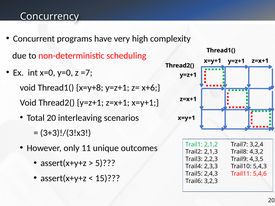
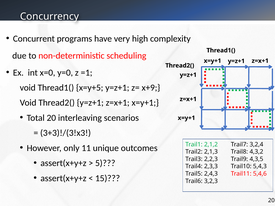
=7: =7 -> =1 (87, 73)
x=y+8: x=y+8 -> x=y+5 (90, 88)
x+6: x+6 -> x+9 (151, 88)
